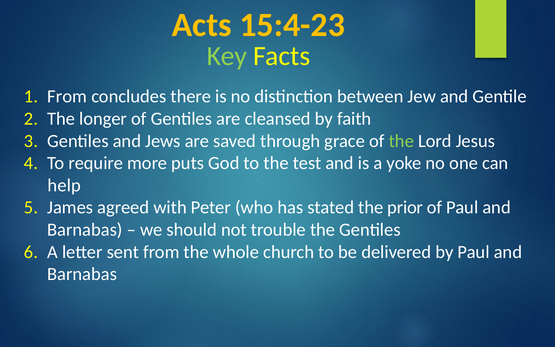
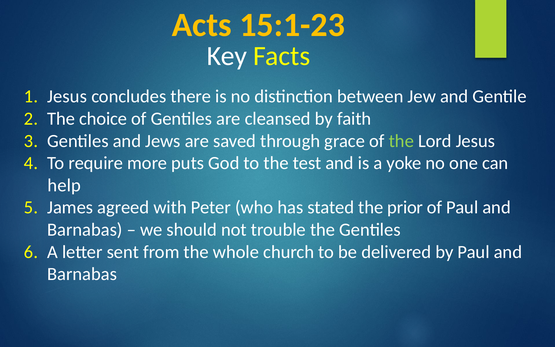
15:4-23: 15:4-23 -> 15:1-23 (292, 25)
Key colour: light green -> white (227, 56)
From: From -> Jesus (67, 96)
longer: longer -> choice (103, 119)
